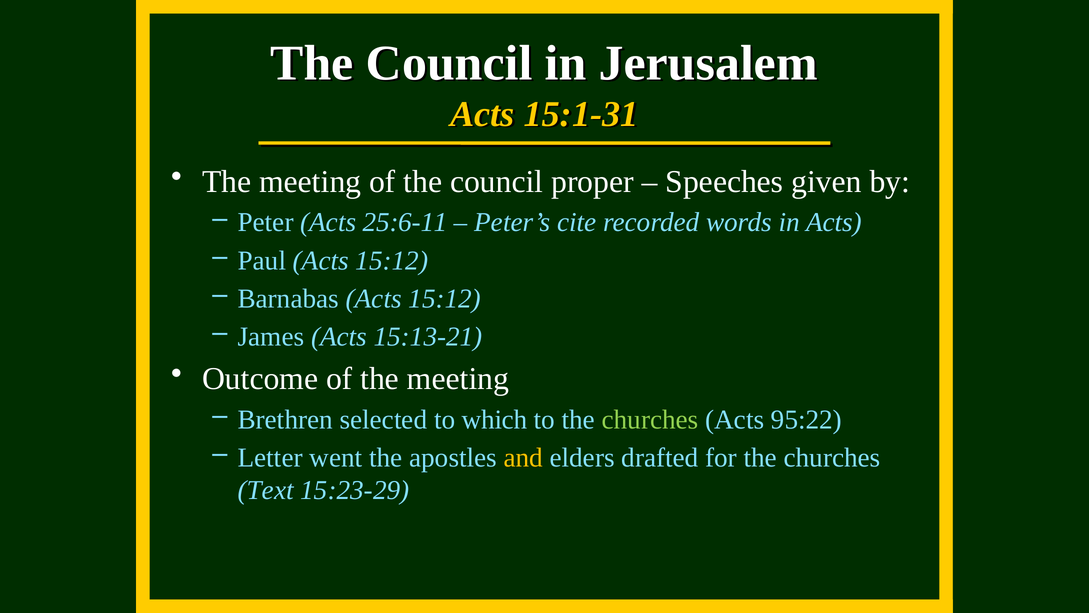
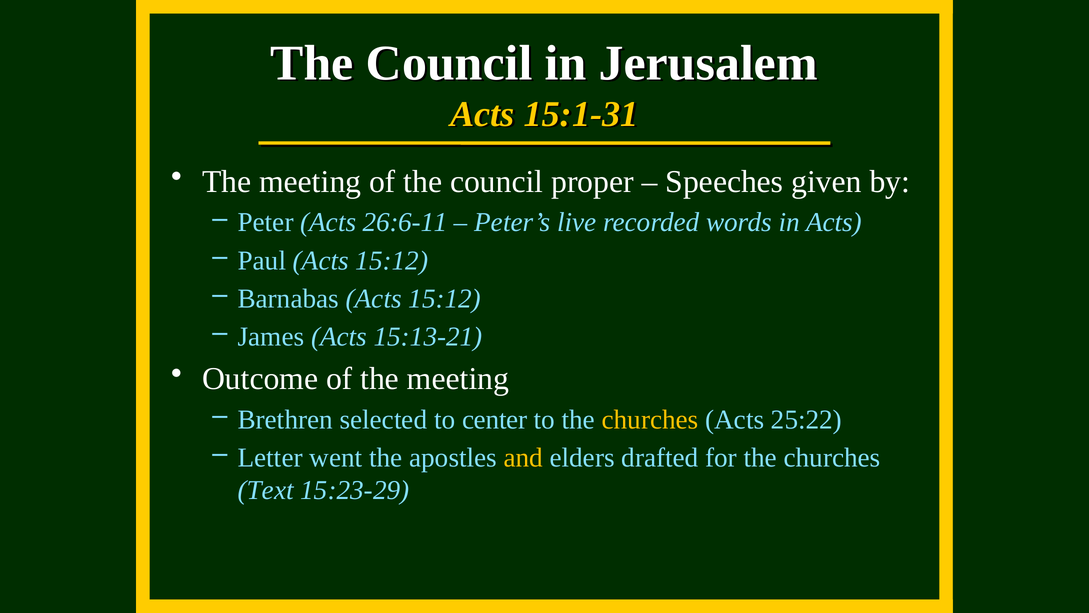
25:6-11: 25:6-11 -> 26:6-11 (405, 222)
cite: cite -> live (577, 222)
which: which -> center (495, 419)
churches colour: light green -> yellow (650, 419)
95:22: 95:22 -> 25:22 (806, 419)
